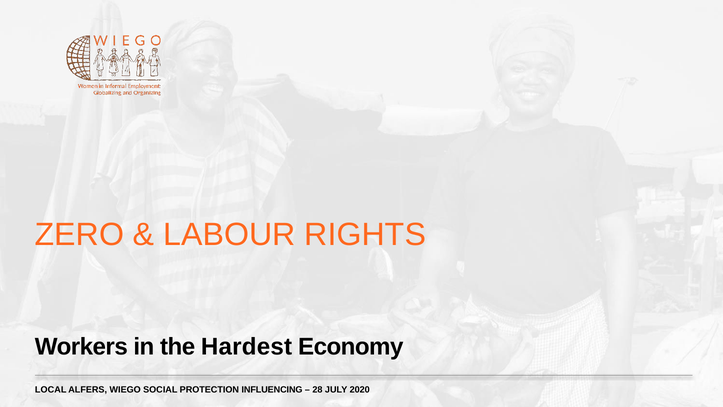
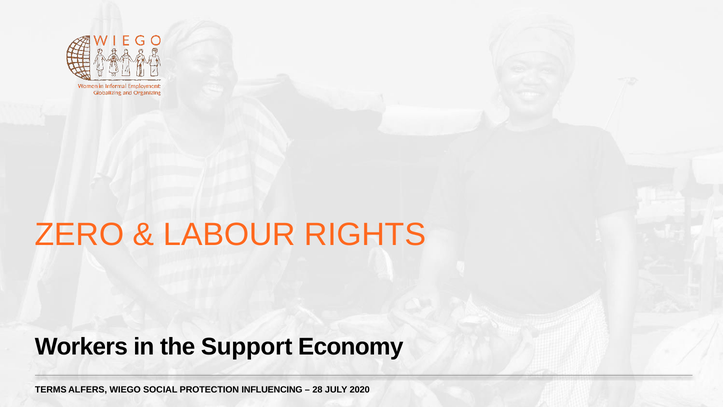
Hardest: Hardest -> Support (247, 347)
LOCAL: LOCAL -> TERMS (51, 390)
